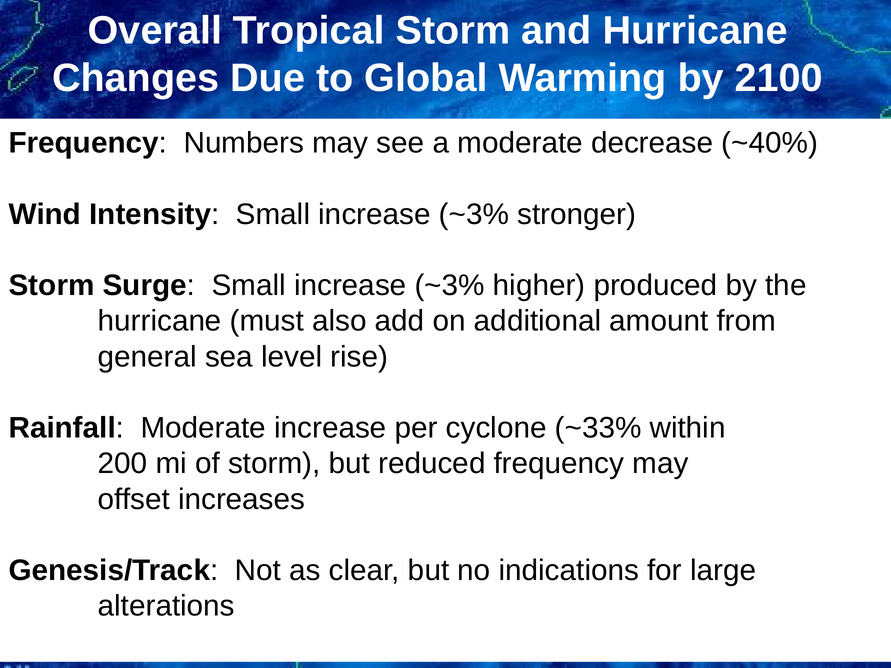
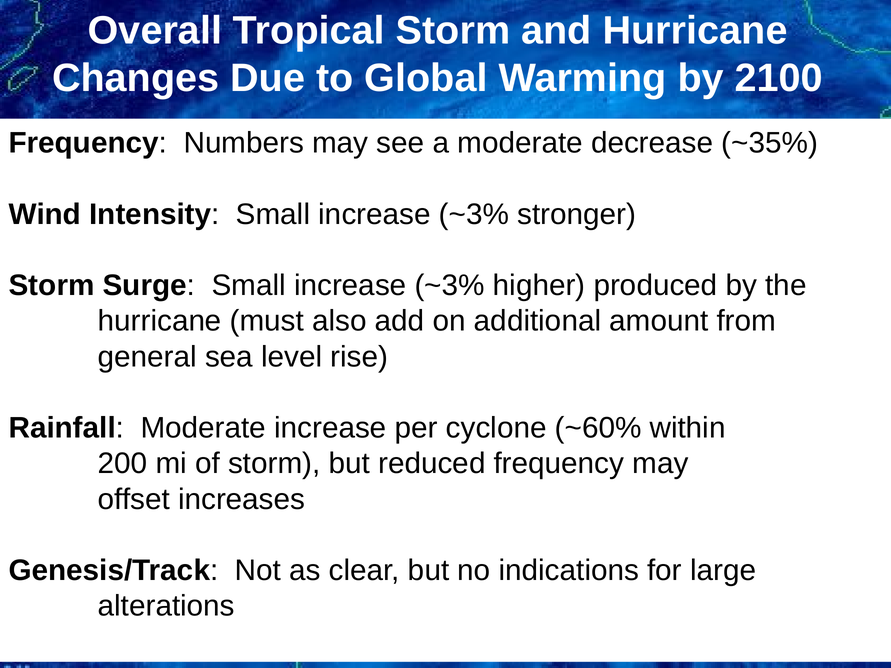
~40%: ~40% -> ~35% (770, 143)
~33%: ~33% -> ~60% (598, 428)
